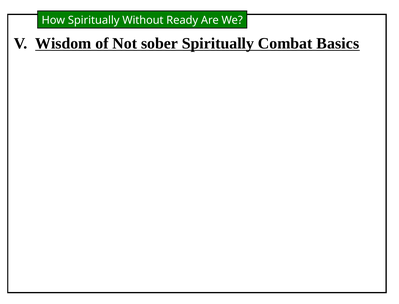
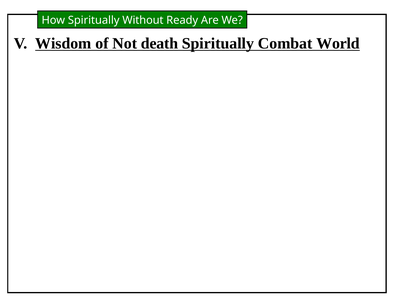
sober: sober -> death (160, 43)
Basics: Basics -> World (338, 43)
